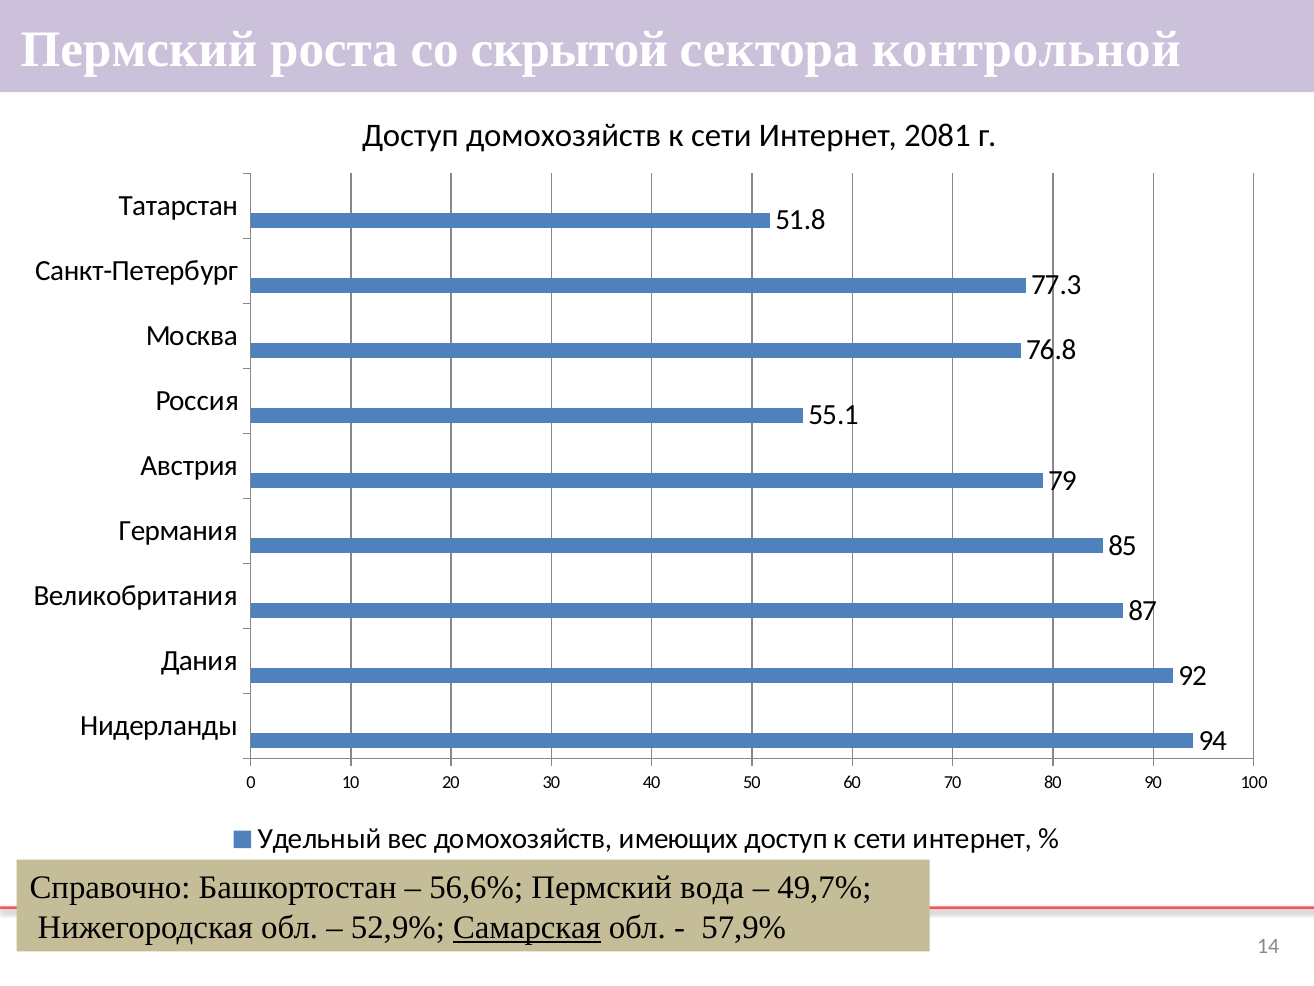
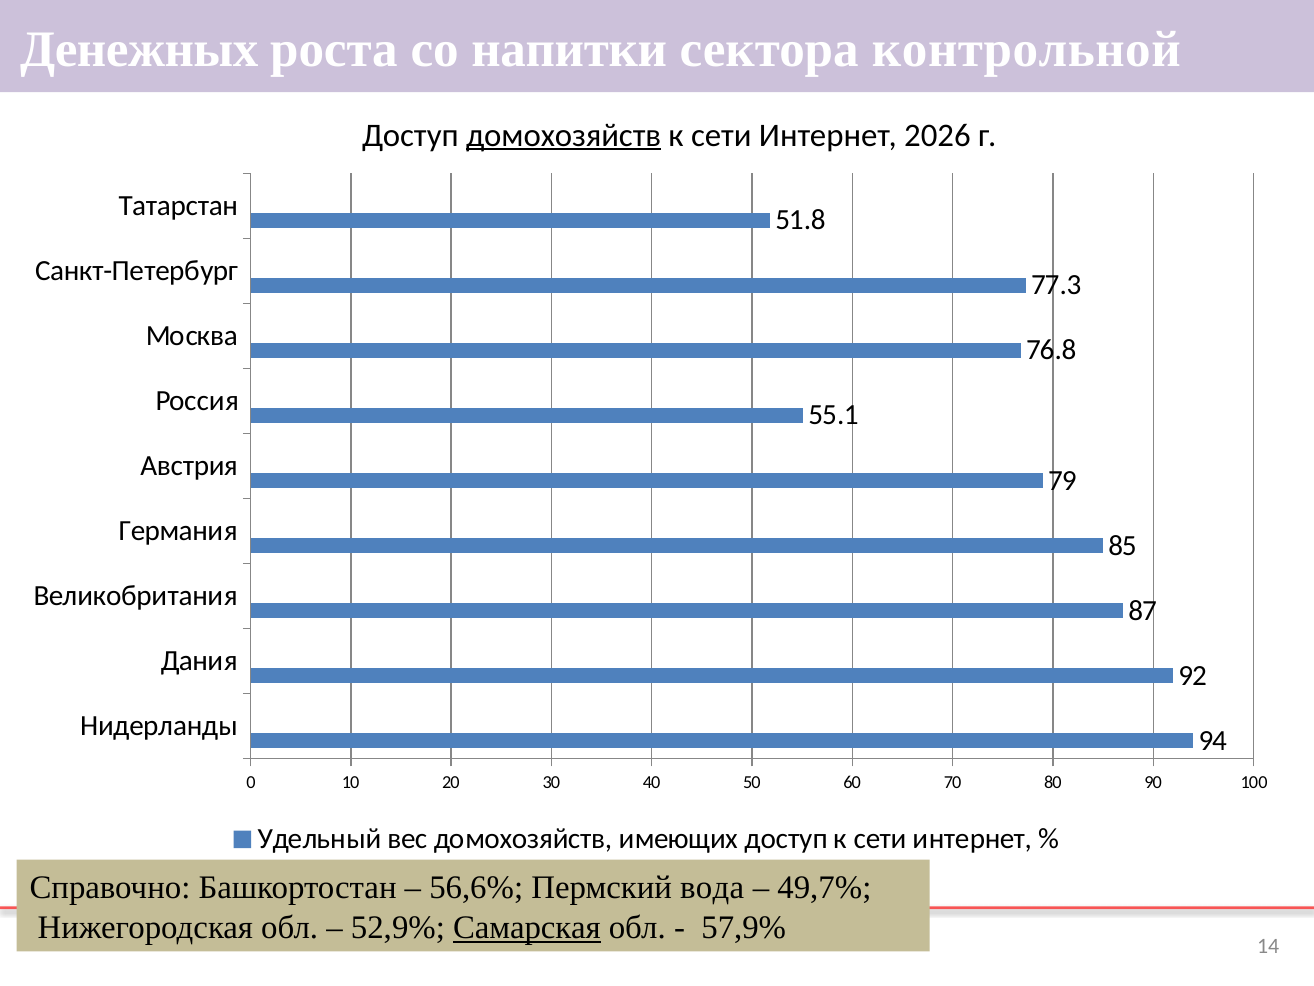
Пермский: Пермский -> Денежных (139, 50)
скрытой: скрытой -> напитки (569, 50)
домохозяйств underline: none -> present (564, 135)
2081: 2081 -> 2026 (937, 135)
